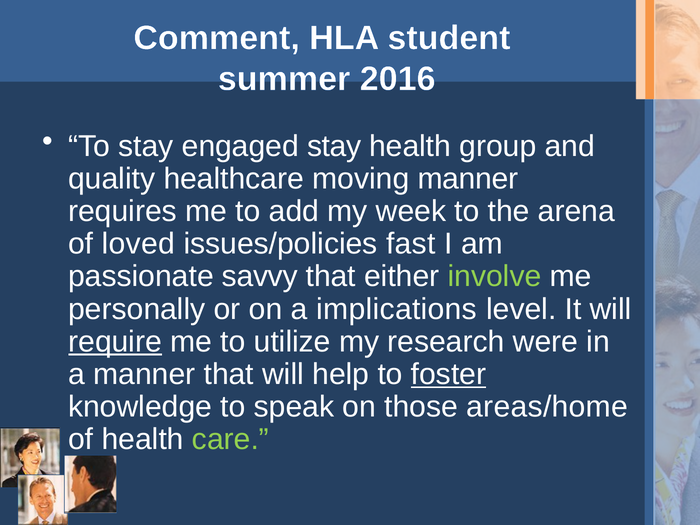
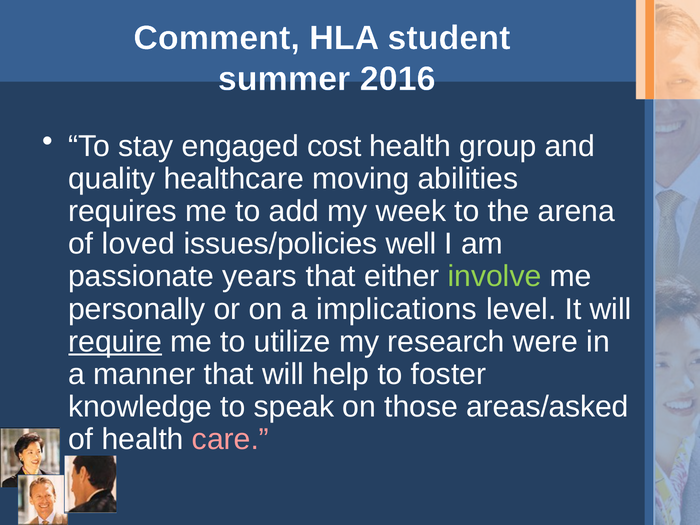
engaged stay: stay -> cost (334, 146)
moving manner: manner -> abilities (468, 179)
fast: fast -> well (411, 244)
savvy: savvy -> years (260, 276)
foster underline: present -> none (449, 374)
areas/home: areas/home -> areas/asked (547, 407)
care colour: light green -> pink (230, 439)
